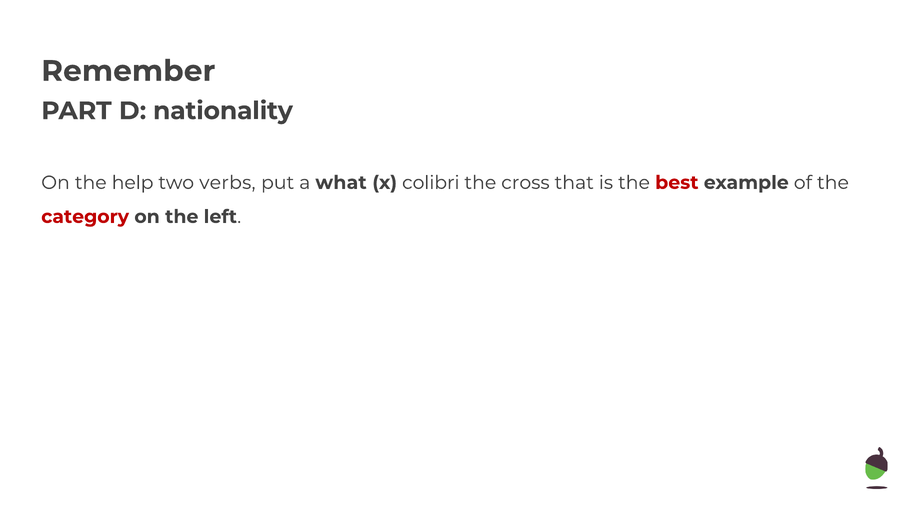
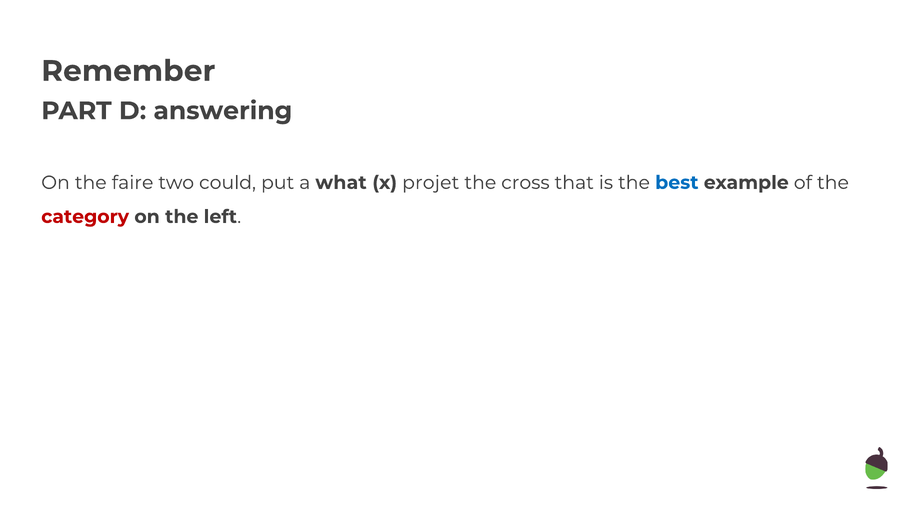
nationality: nationality -> answering (223, 111)
help: help -> faire (133, 183)
verbs: verbs -> could (228, 183)
colibri: colibri -> projet (431, 183)
best colour: red -> blue (677, 183)
